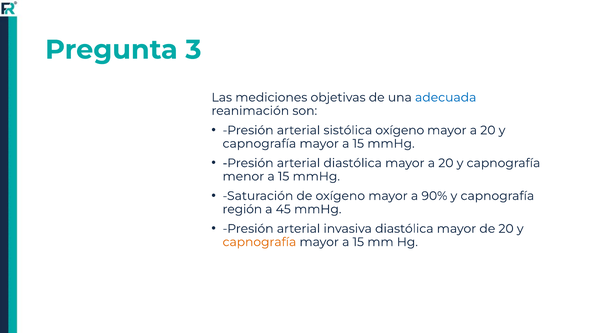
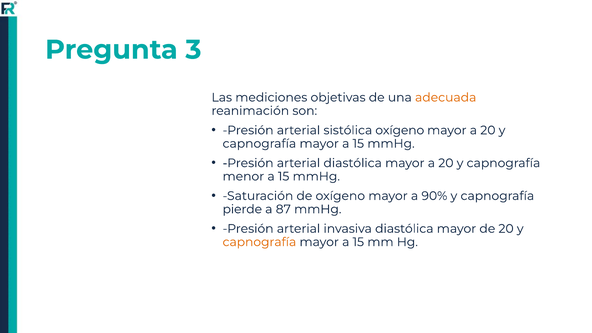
adecuada colour: blue -> orange (446, 97)
región: región -> pierde (242, 209)
45: 45 -> 87 (283, 209)
